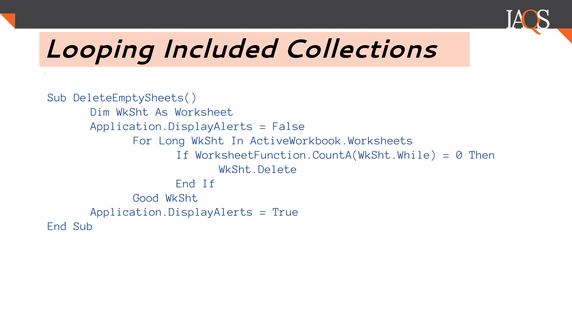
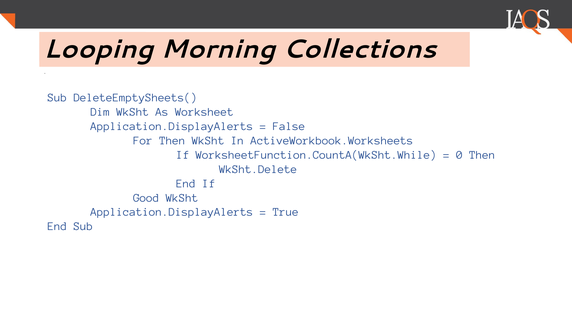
Included: Included -> Morning (218, 49)
For Long: Long -> Then (172, 140)
